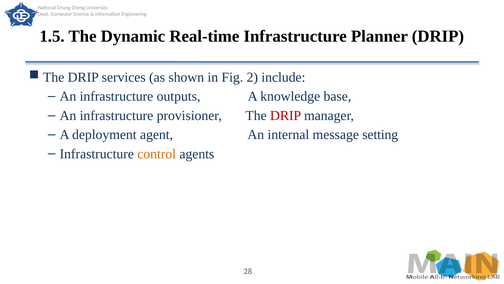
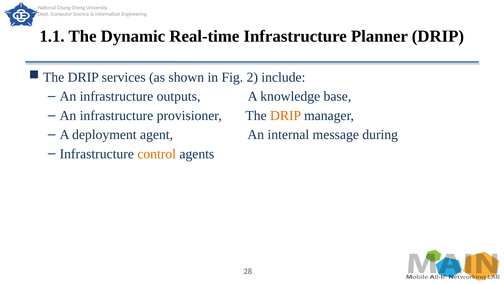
1.5: 1.5 -> 1.1 (52, 36)
DRIP colour: red -> orange (286, 115)
setting: setting -> during (380, 134)
